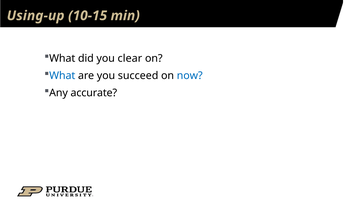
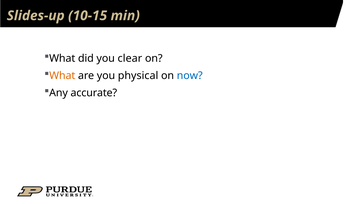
Using-up: Using-up -> Slides-up (36, 16)
What colour: blue -> orange (62, 76)
succeed: succeed -> physical (138, 76)
